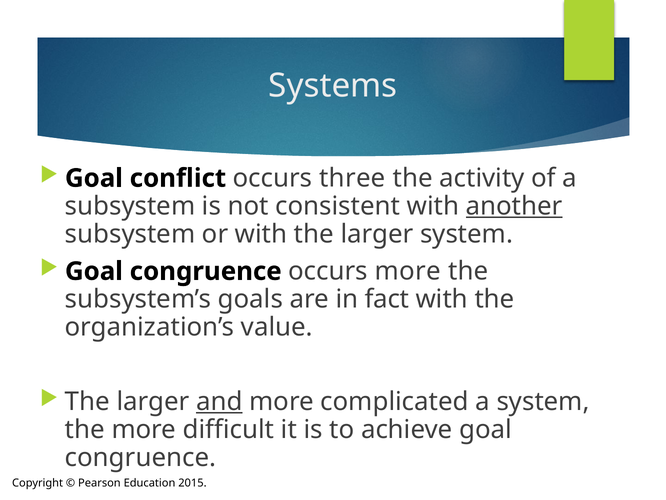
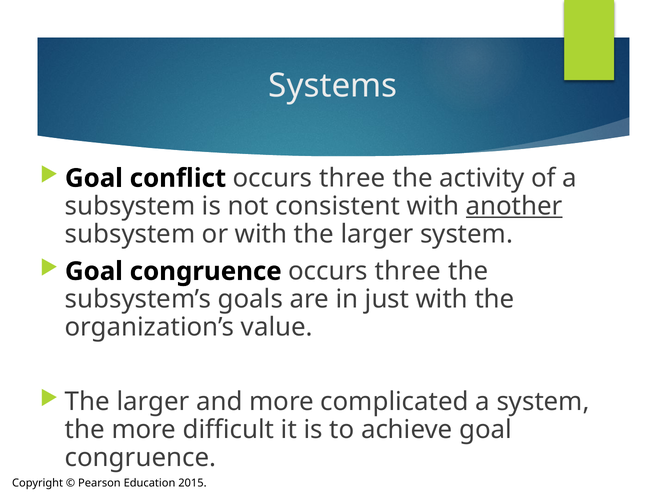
congruence occurs more: more -> three (408, 271)
fact: fact -> just (387, 299)
and underline: present -> none (219, 401)
